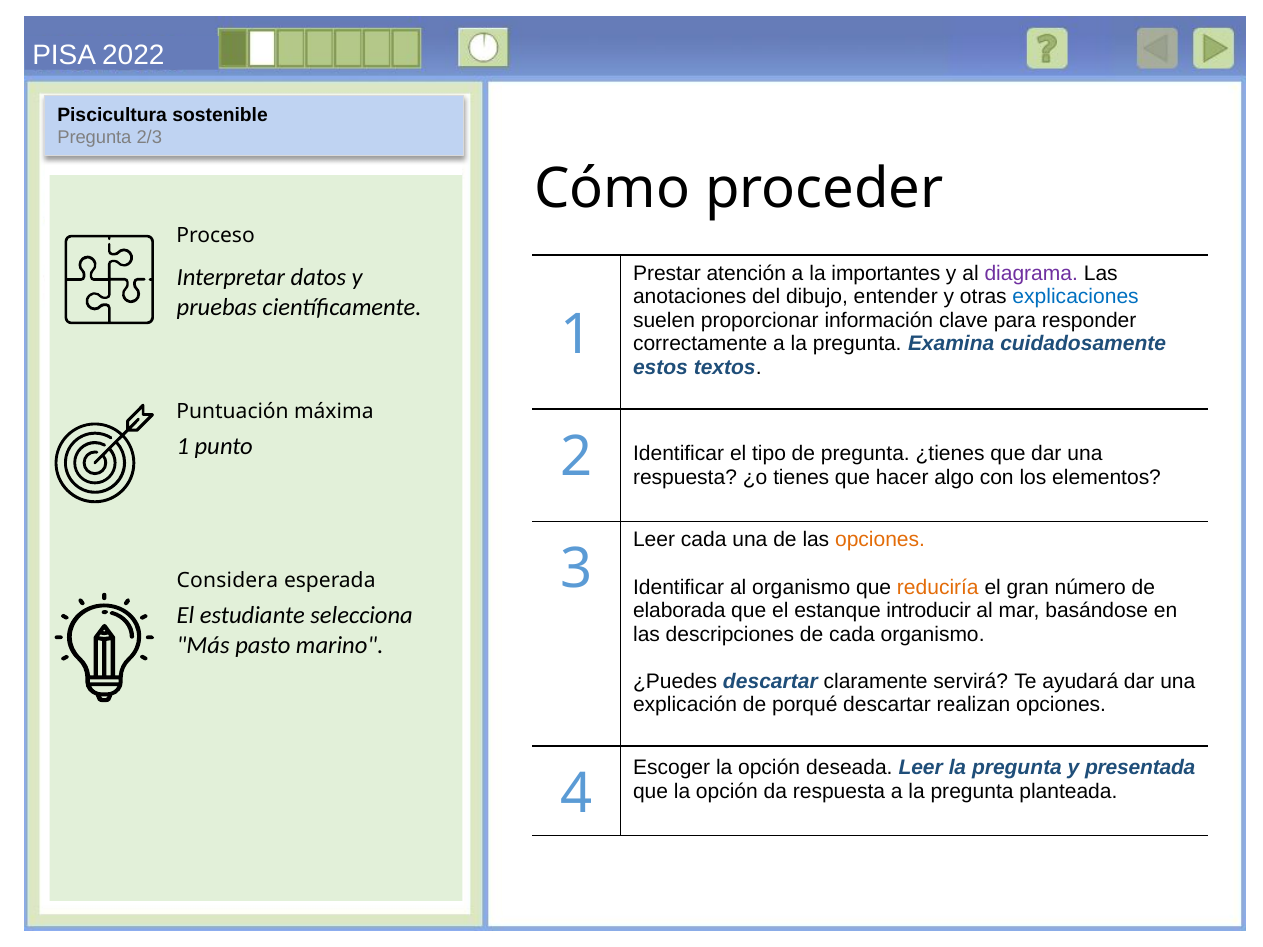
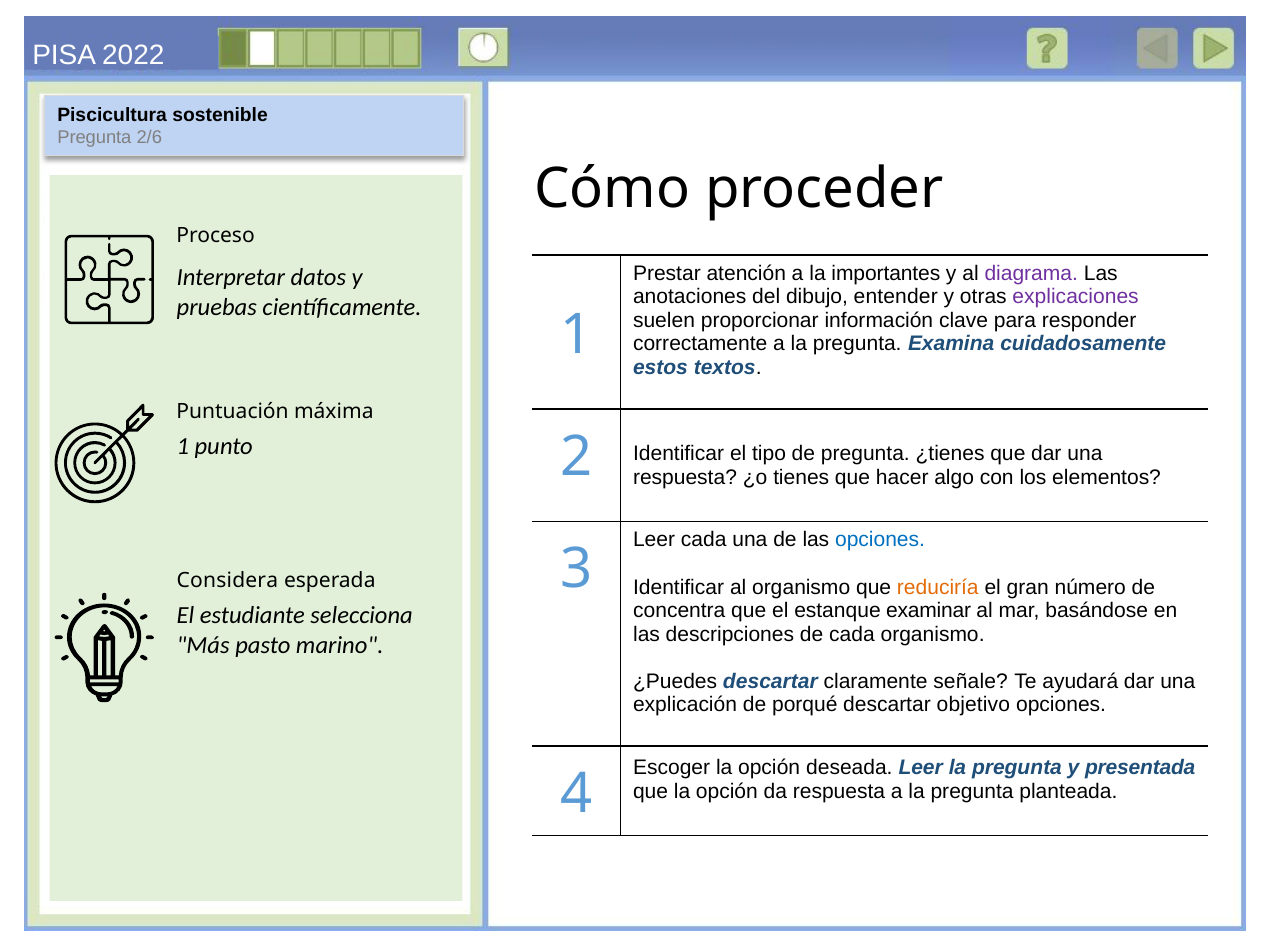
2/3: 2/3 -> 2/6 (149, 137)
explicaciones colour: blue -> purple (1076, 297)
opciones colour: orange -> blue (880, 540)
elaborada: elaborada -> concentra (679, 611)
introducir: introducir -> examinar (929, 611)
servirá: servirá -> señale (971, 682)
realizan: realizan -> objetivo (973, 705)
